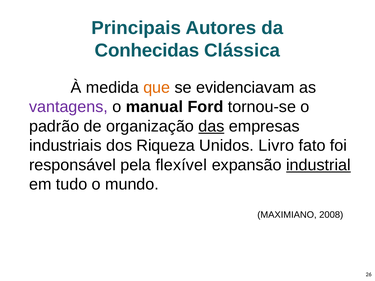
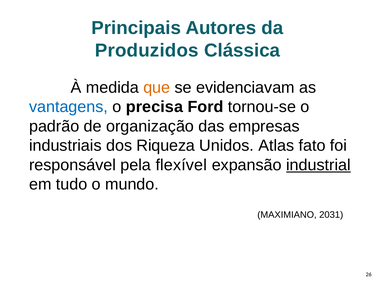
Conhecidas: Conhecidas -> Produzidos (147, 51)
vantagens colour: purple -> blue (68, 107)
manual: manual -> precisa (154, 107)
das underline: present -> none (211, 126)
Livro: Livro -> Atlas (276, 146)
2008: 2008 -> 2031 (331, 215)
